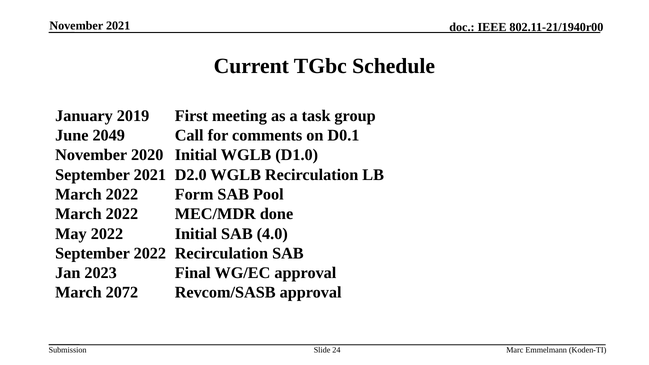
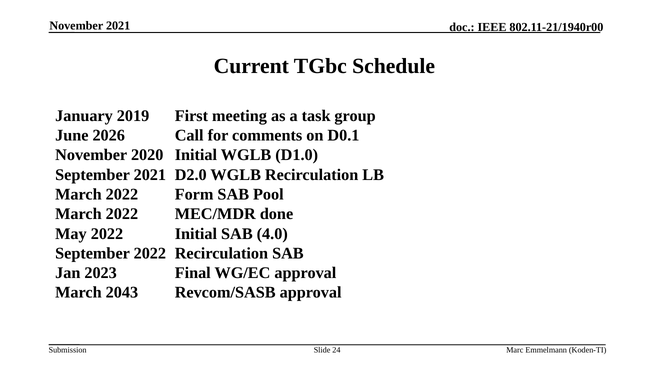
2049: 2049 -> 2026 (109, 136)
2072: 2072 -> 2043 (122, 293)
